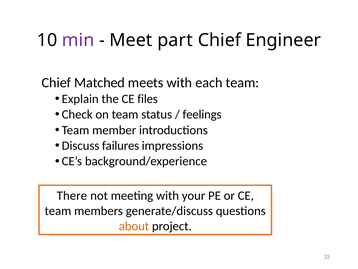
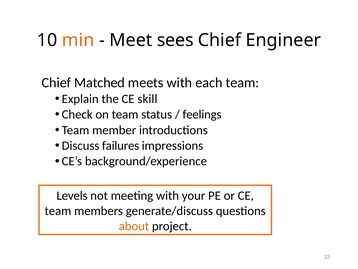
min colour: purple -> orange (78, 40)
part: part -> sees (175, 40)
files: files -> skill (147, 99)
There: There -> Levels (72, 195)
